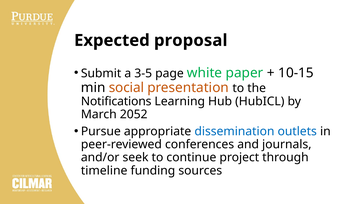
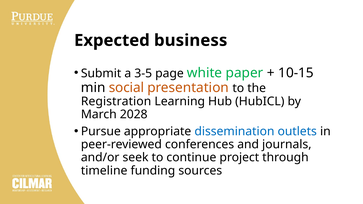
proposal: proposal -> business (191, 40)
Notifications: Notifications -> Registration (116, 102)
2052: 2052 -> 2028 (134, 115)
